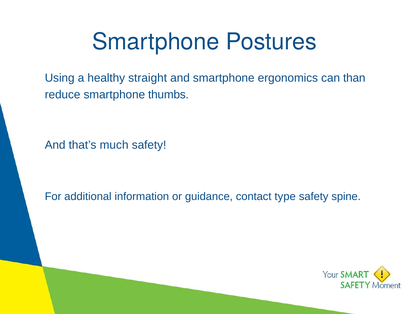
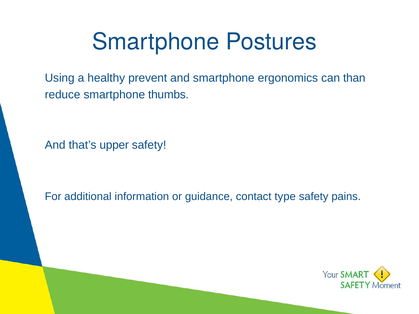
straight: straight -> prevent (148, 78)
much: much -> upper (114, 145)
spine: spine -> pains (346, 197)
